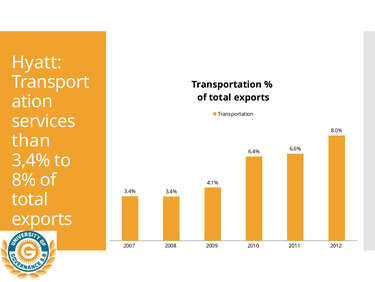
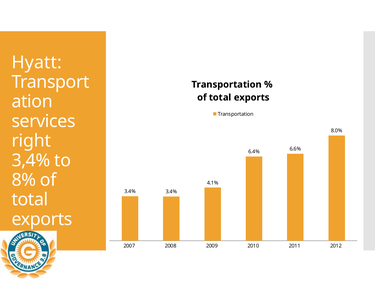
than: than -> right (31, 140)
